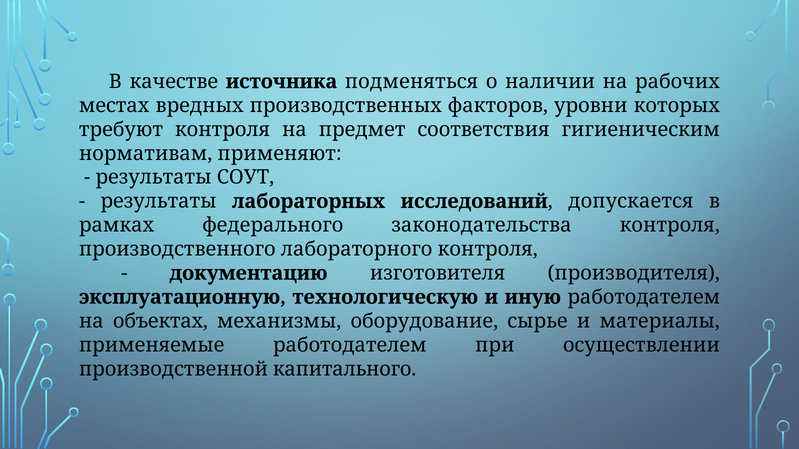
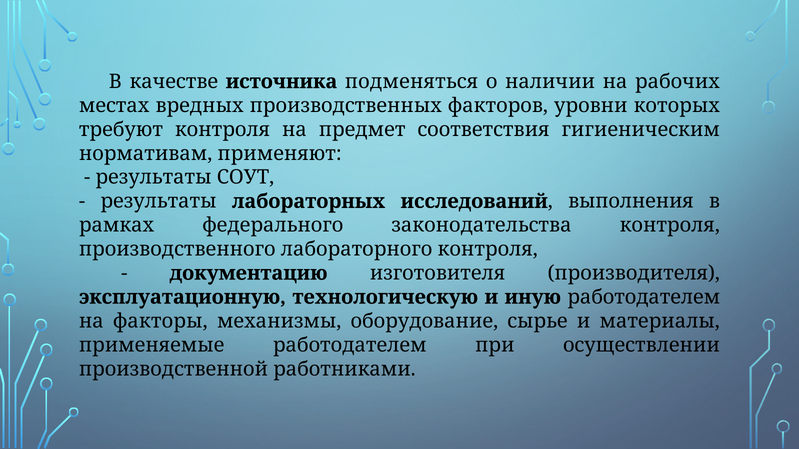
допускается: допускается -> выполнения (631, 202)
объектах: объектах -> факторы (160, 321)
капитального: капитального -> работниками (344, 369)
